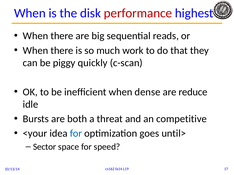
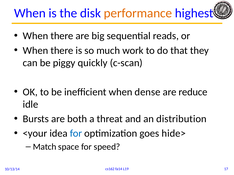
performance colour: red -> orange (138, 13)
competitive: competitive -> distribution (181, 119)
until>: until> -> hide> (174, 134)
Sector: Sector -> Match (45, 147)
